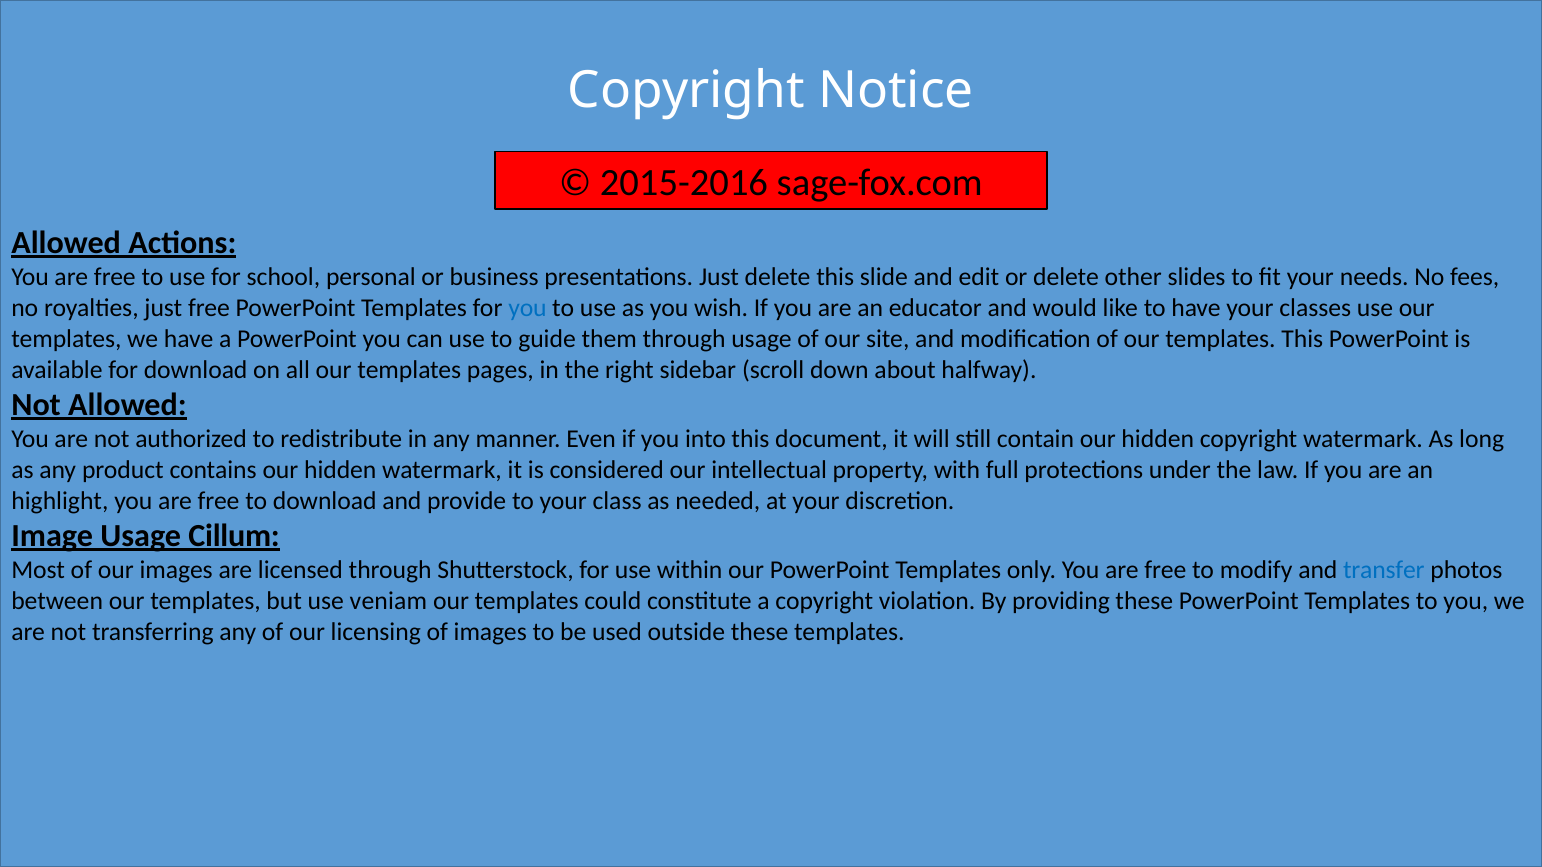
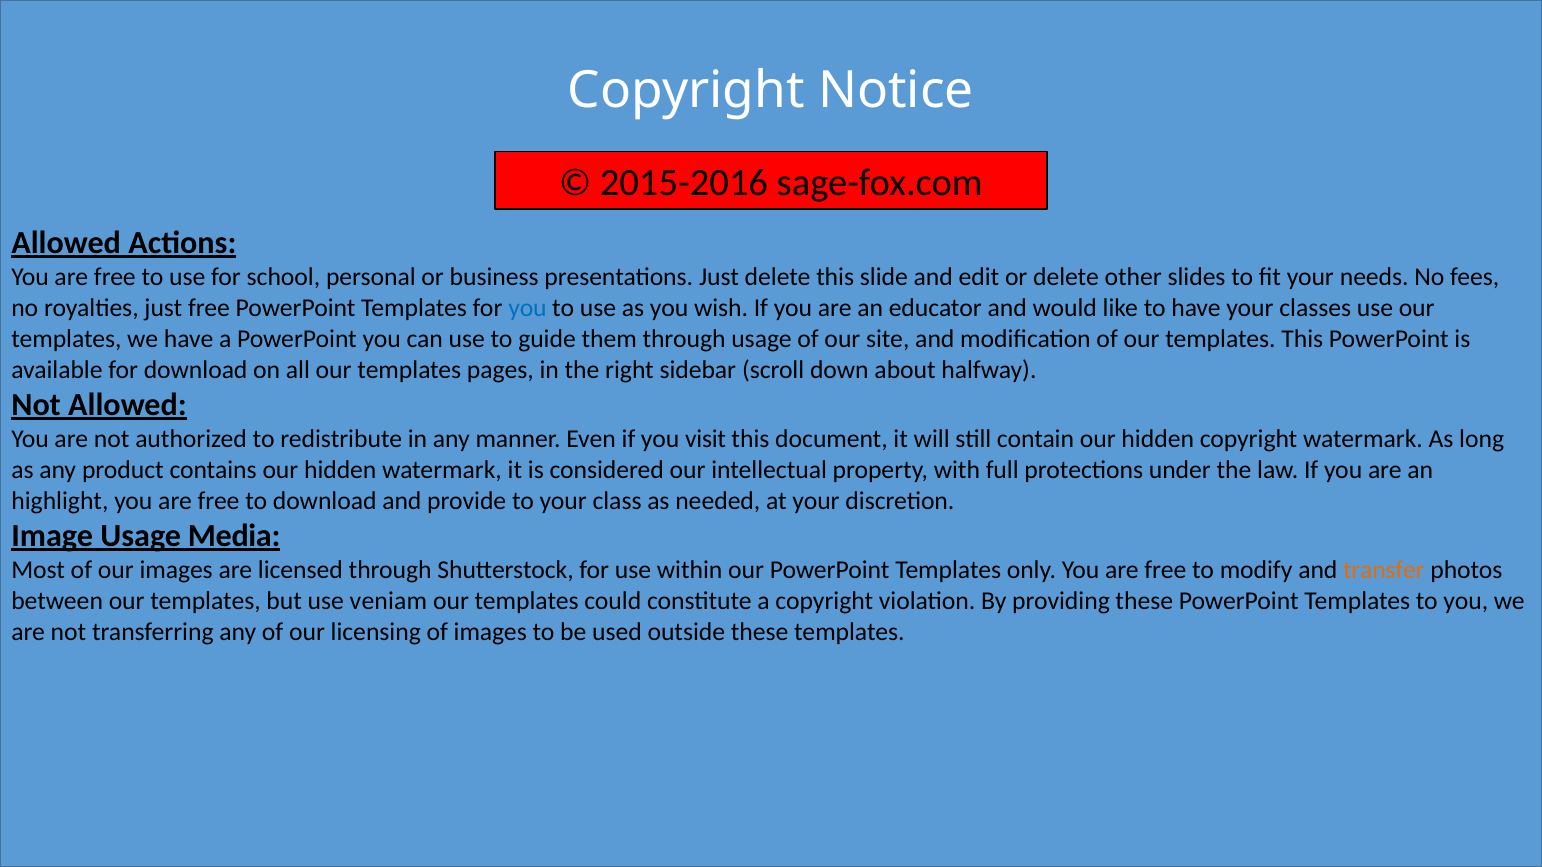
into: into -> visit (706, 439)
Cillum: Cillum -> Media (234, 536)
transfer colour: blue -> orange (1384, 570)
